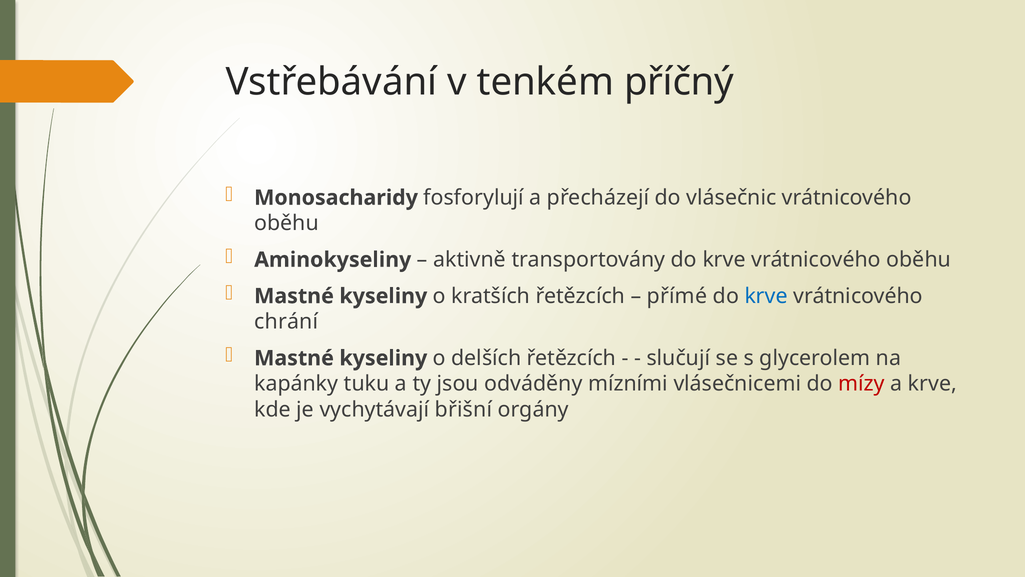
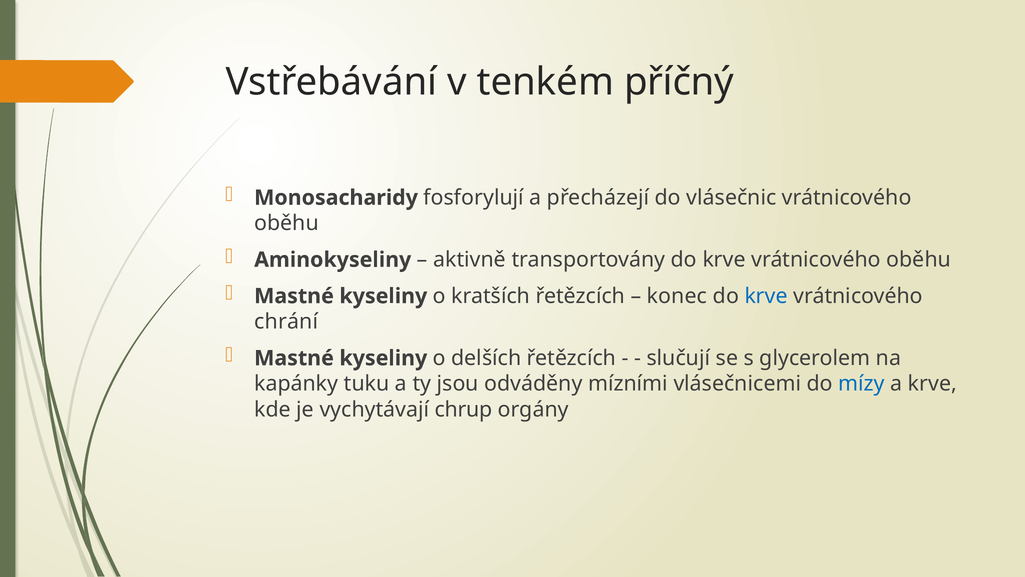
přímé: přímé -> konec (677, 296)
mízy colour: red -> blue (862, 384)
břišní: břišní -> chrup (464, 409)
